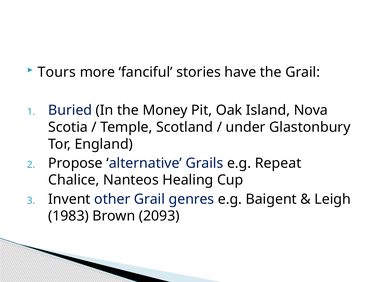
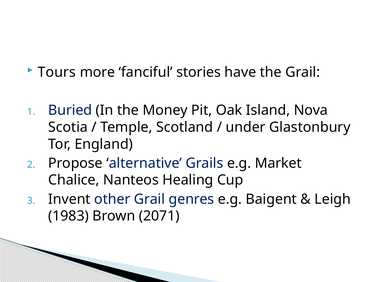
Repeat: Repeat -> Market (278, 163)
2093: 2093 -> 2071 (159, 216)
